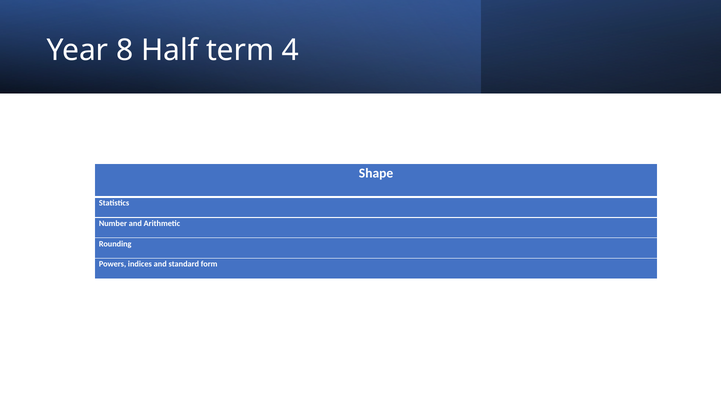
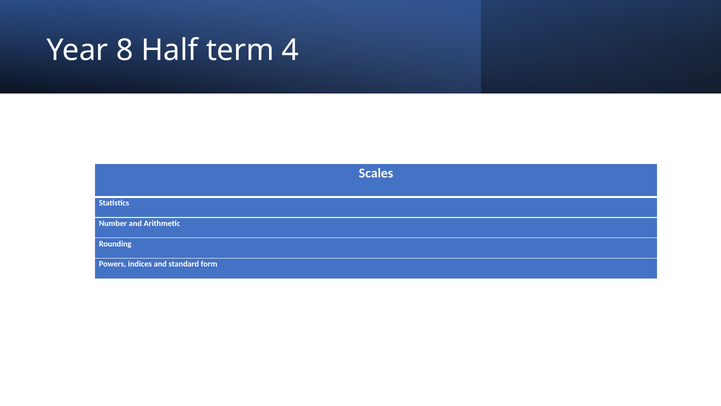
Shape: Shape -> Scales (376, 173)
